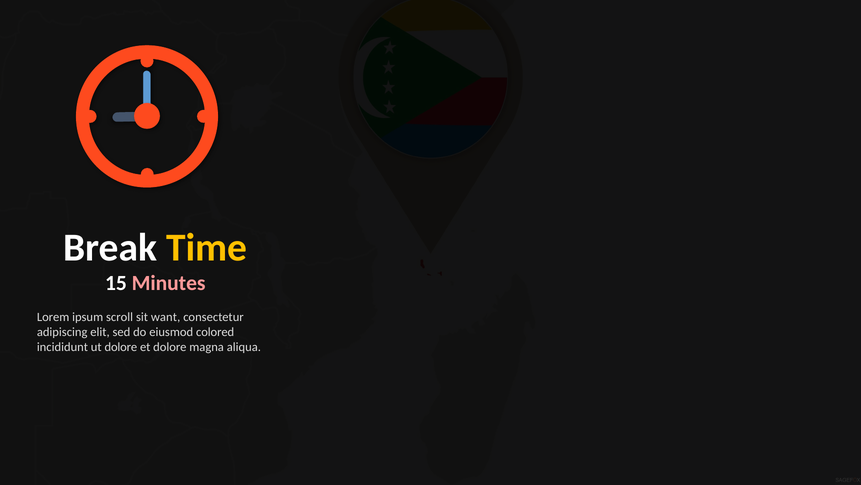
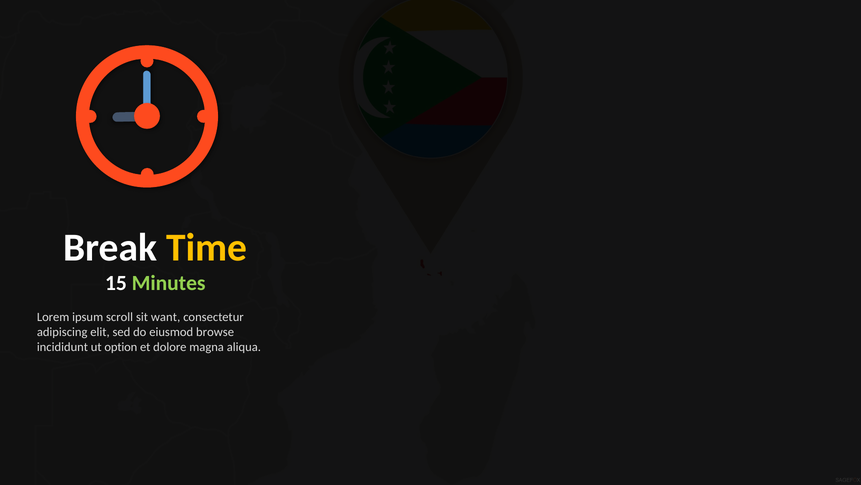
Minutes colour: pink -> light green (169, 283)
colored: colored -> browse (215, 332)
ut dolore: dolore -> option (121, 347)
